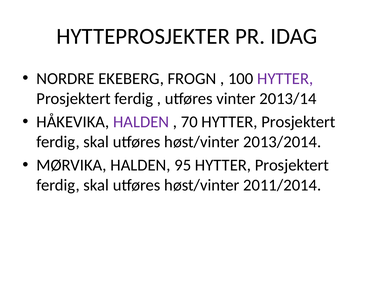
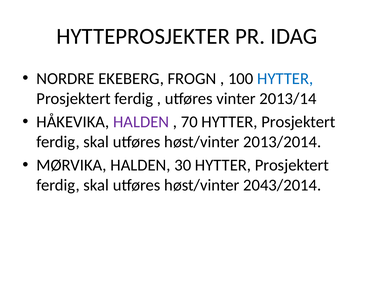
HYTTER colour: purple -> blue (285, 78)
95: 95 -> 30 (183, 165)
2011/2014: 2011/2014 -> 2043/2014 (282, 185)
